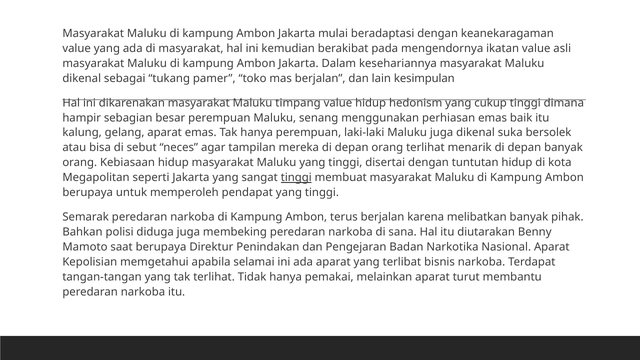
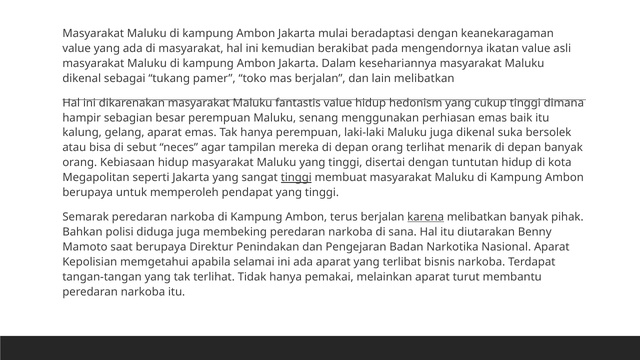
lain kesimpulan: kesimpulan -> melibatkan (424, 79)
timpang: timpang -> fantastis (298, 103)
karena underline: none -> present (426, 217)
